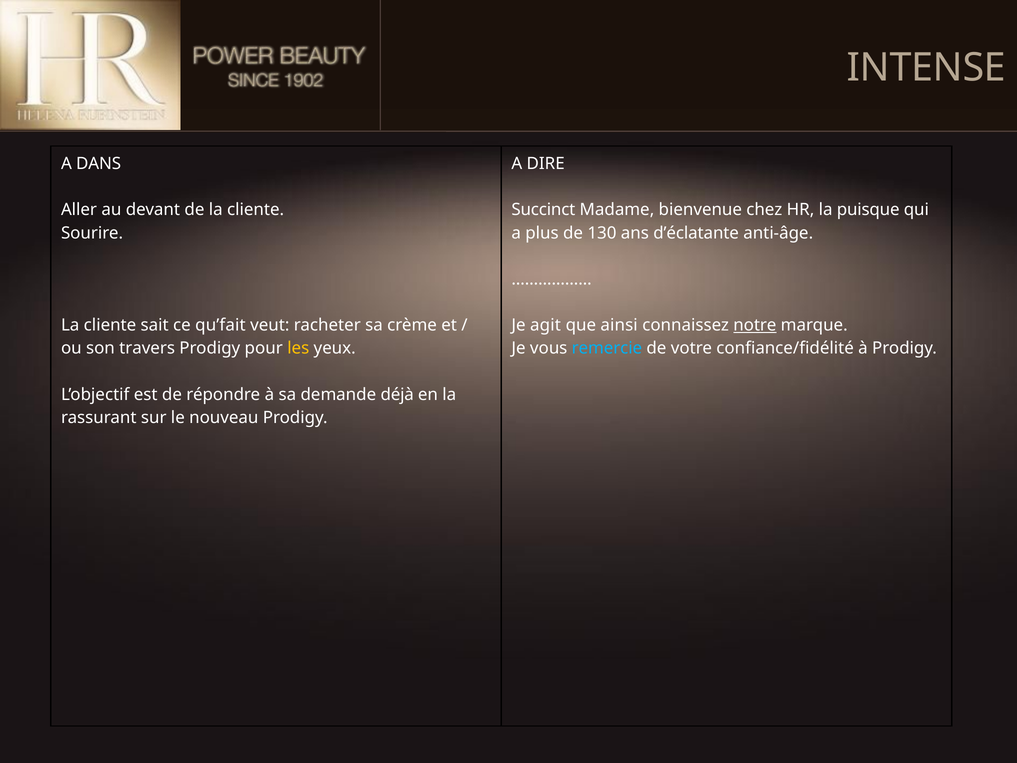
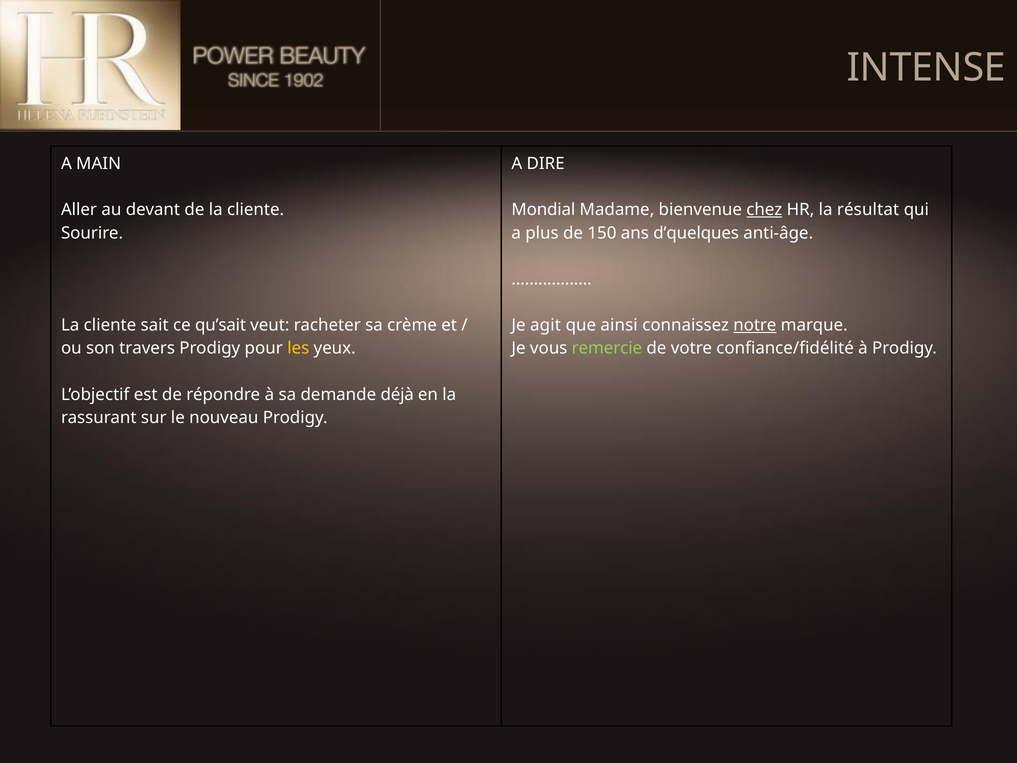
DANS: DANS -> MAIN (99, 164)
Succinct: Succinct -> Mondial (543, 210)
chez underline: none -> present (764, 210)
puisque: puisque -> résultat (868, 210)
130: 130 -> 150 (602, 233)
d’éclatante: d’éclatante -> d’quelques (696, 233)
qu’fait: qu’fait -> qu’sait (221, 325)
remercie colour: light blue -> light green (607, 348)
